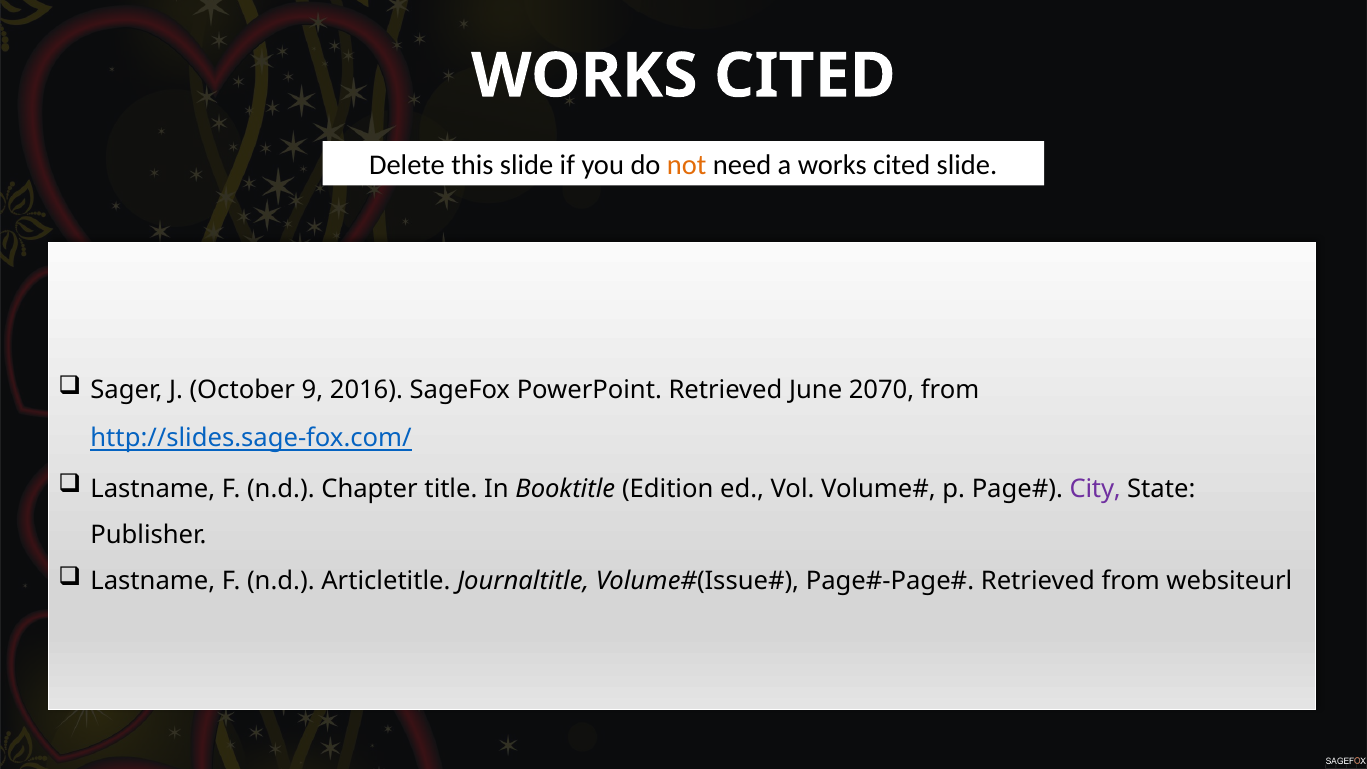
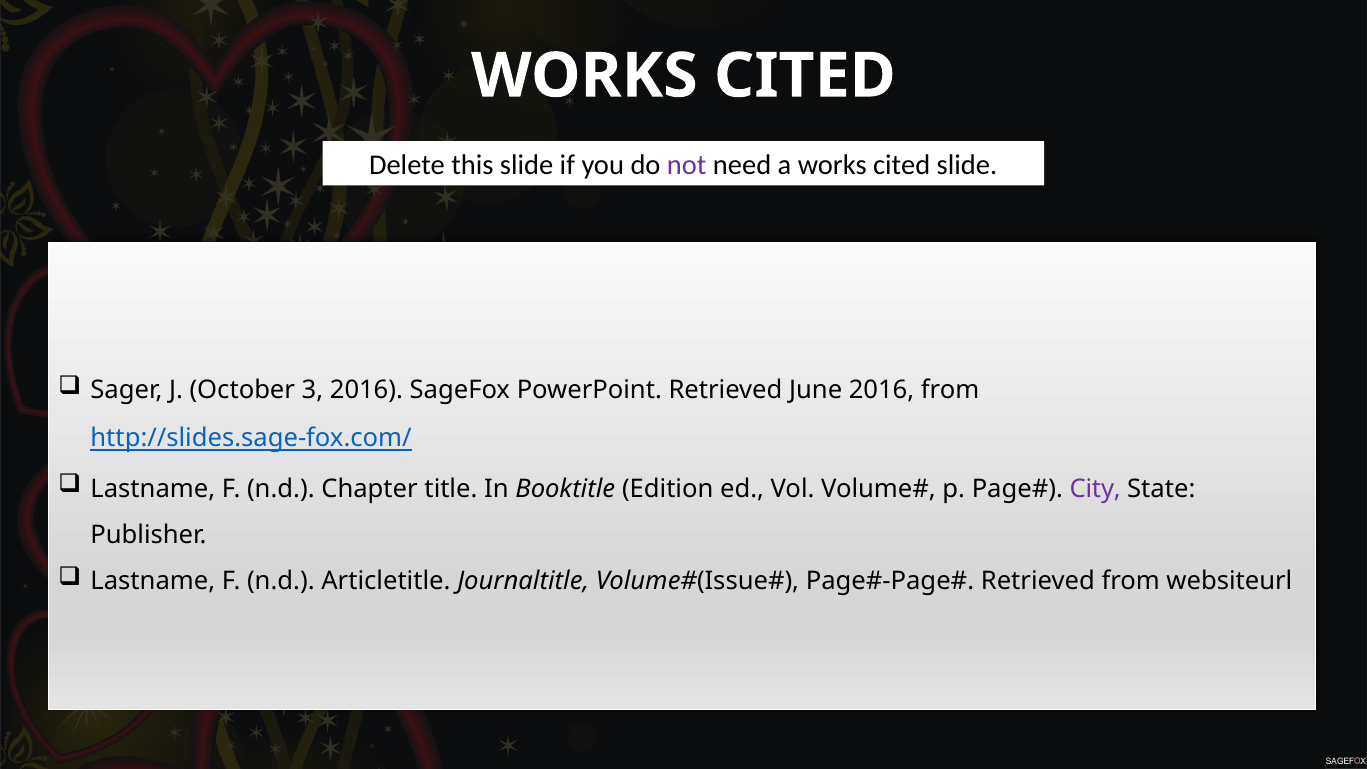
not colour: orange -> purple (687, 165)
9: 9 -> 3 (312, 390)
June 2070: 2070 -> 2016 (882, 390)
